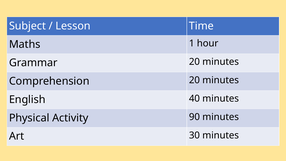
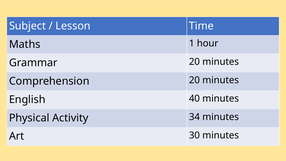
90: 90 -> 34 (194, 117)
